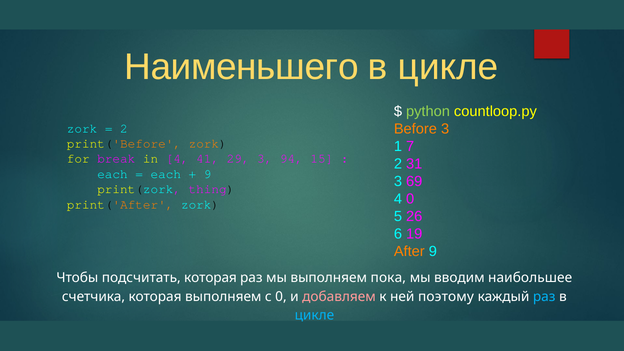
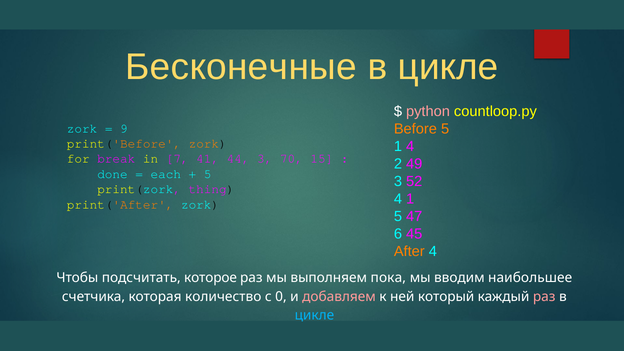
Наименьшего: Наименьшего -> Бесконечные (241, 67)
python colour: light green -> pink (428, 111)
Before 3: 3 -> 5 (445, 129)
2: 2 -> 9 (124, 128)
1 7: 7 -> 4 (410, 146)
in 4: 4 -> 7 (177, 159)
29: 29 -> 44 (238, 159)
94: 94 -> 70 (291, 159)
31: 31 -> 49 (414, 164)
each: each -> done (112, 174)
9: 9 -> 5 (208, 174)
69: 69 -> 52 (414, 181)
4 0: 0 -> 1 (410, 199)
26: 26 -> 47 (414, 217)
19: 19 -> 45 (414, 234)
After 9: 9 -> 4 (433, 252)
подсчитать которая: которая -> которое (210, 278)
которая выполняем: выполняем -> количество (223, 297)
поэтому: поэтому -> который (446, 297)
раз colour: light blue -> pink (544, 297)
